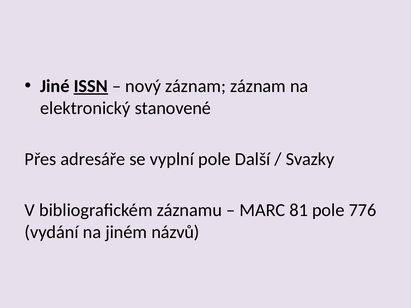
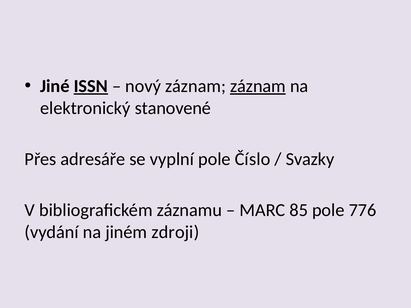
záznam underline: none -> present (258, 86)
Další: Další -> Číslo (253, 159)
81: 81 -> 85 (299, 210)
názvů: názvů -> zdroji (175, 232)
